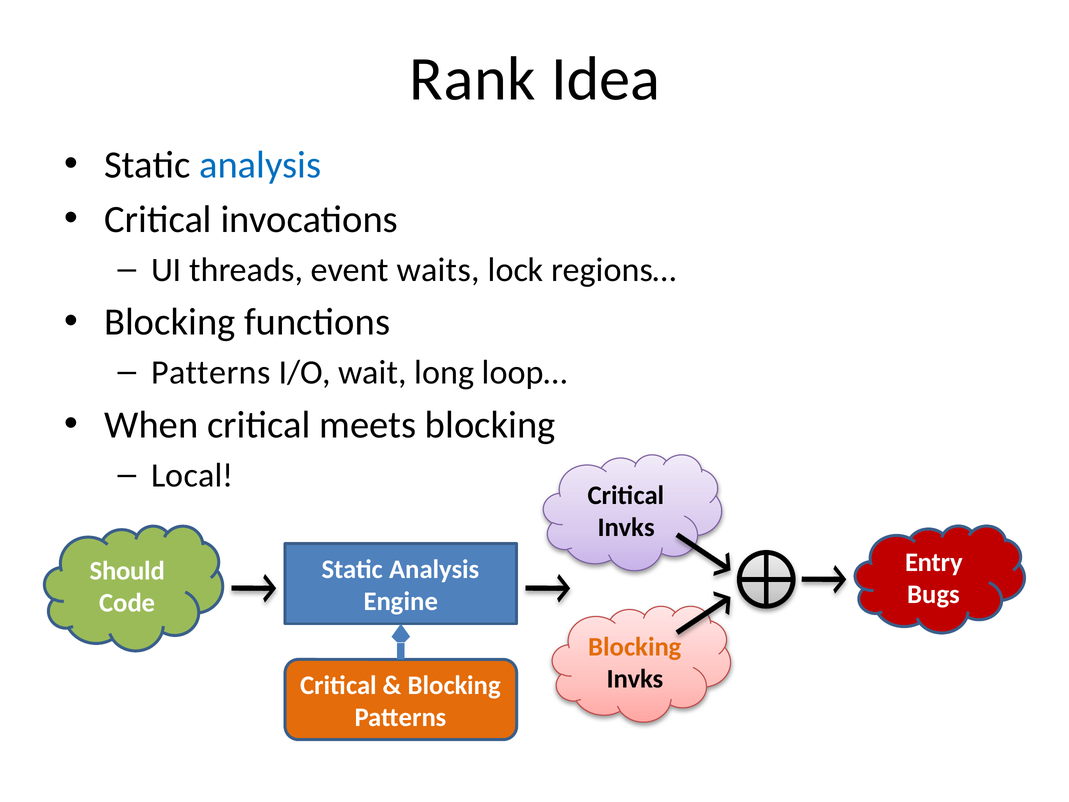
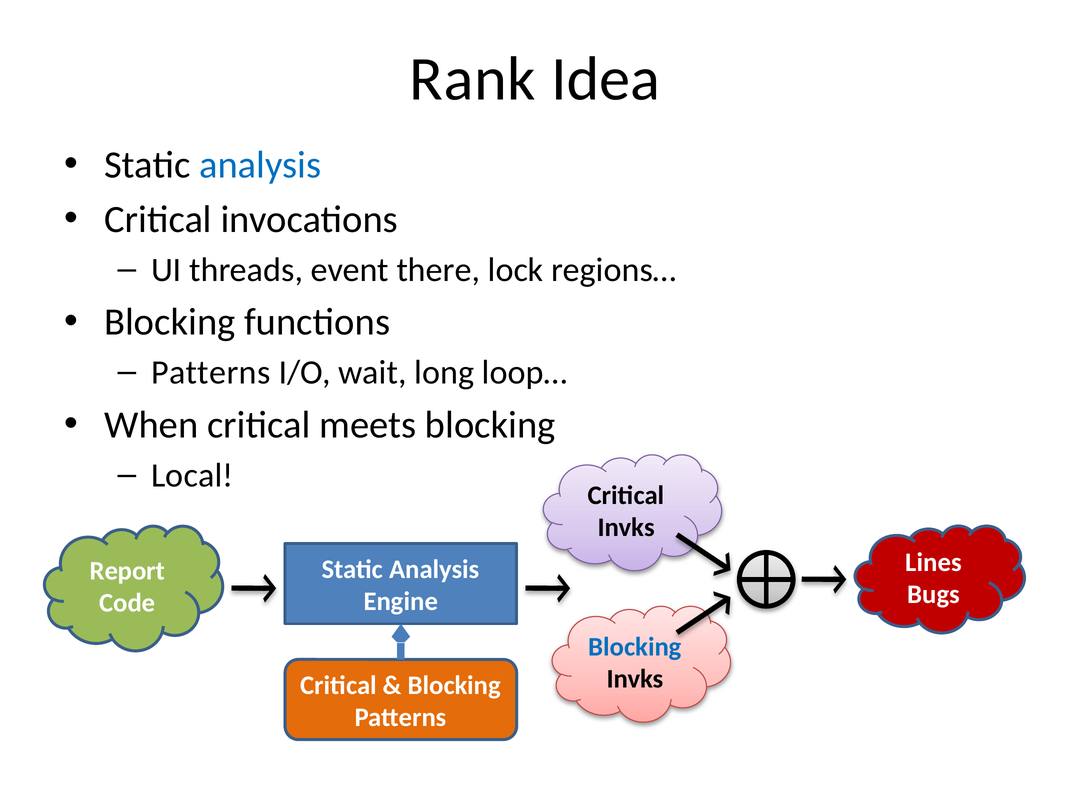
waits: waits -> there (438, 270)
Entry: Entry -> Lines (934, 562)
Should: Should -> Report (127, 571)
Blocking colour: orange -> blue (635, 647)
